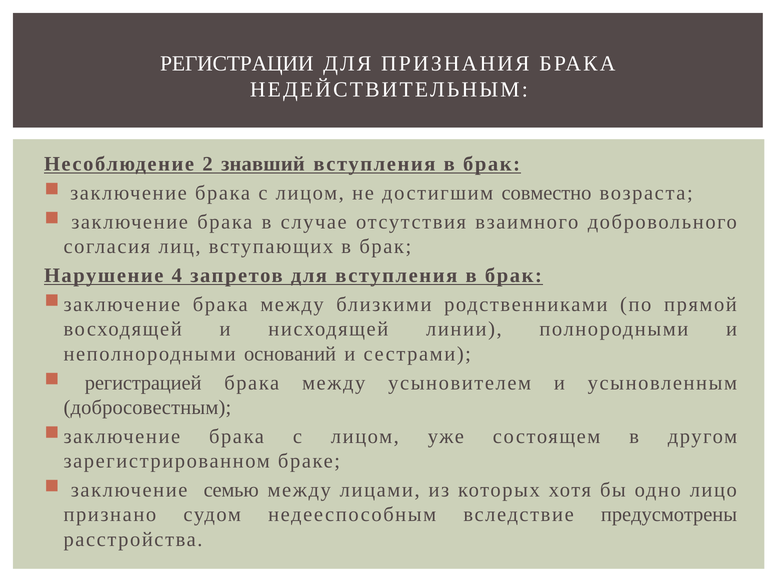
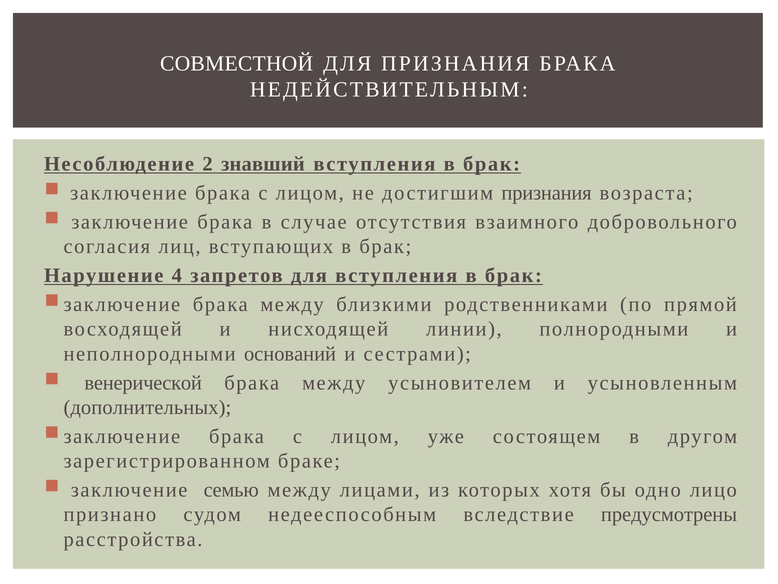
РЕГИСТРАЦИИ: РЕГИСТРАЦИИ -> СОВМЕСТНОЙ (237, 64)
достигшим совместно: совместно -> признания (547, 193)
регистрацией: регистрацией -> венерической (143, 383)
добросовестным: добросовестным -> дополнительных (147, 407)
